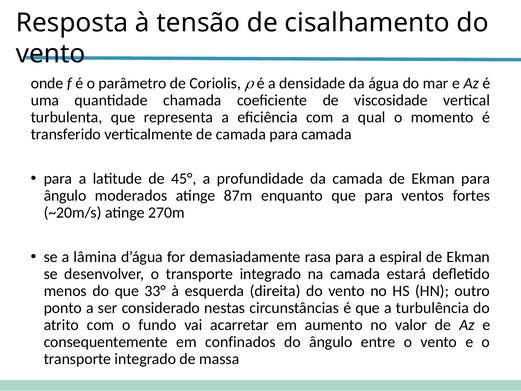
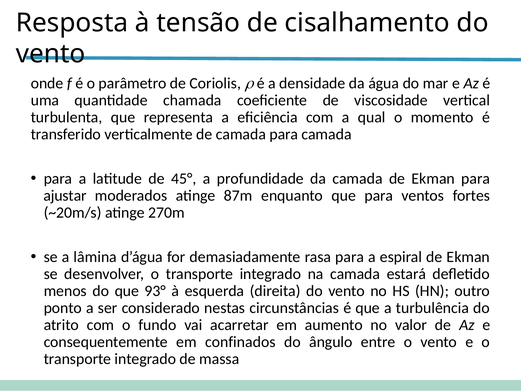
ângulo: ângulo -> ajustar (65, 196)
33°: 33° -> 93° (155, 291)
